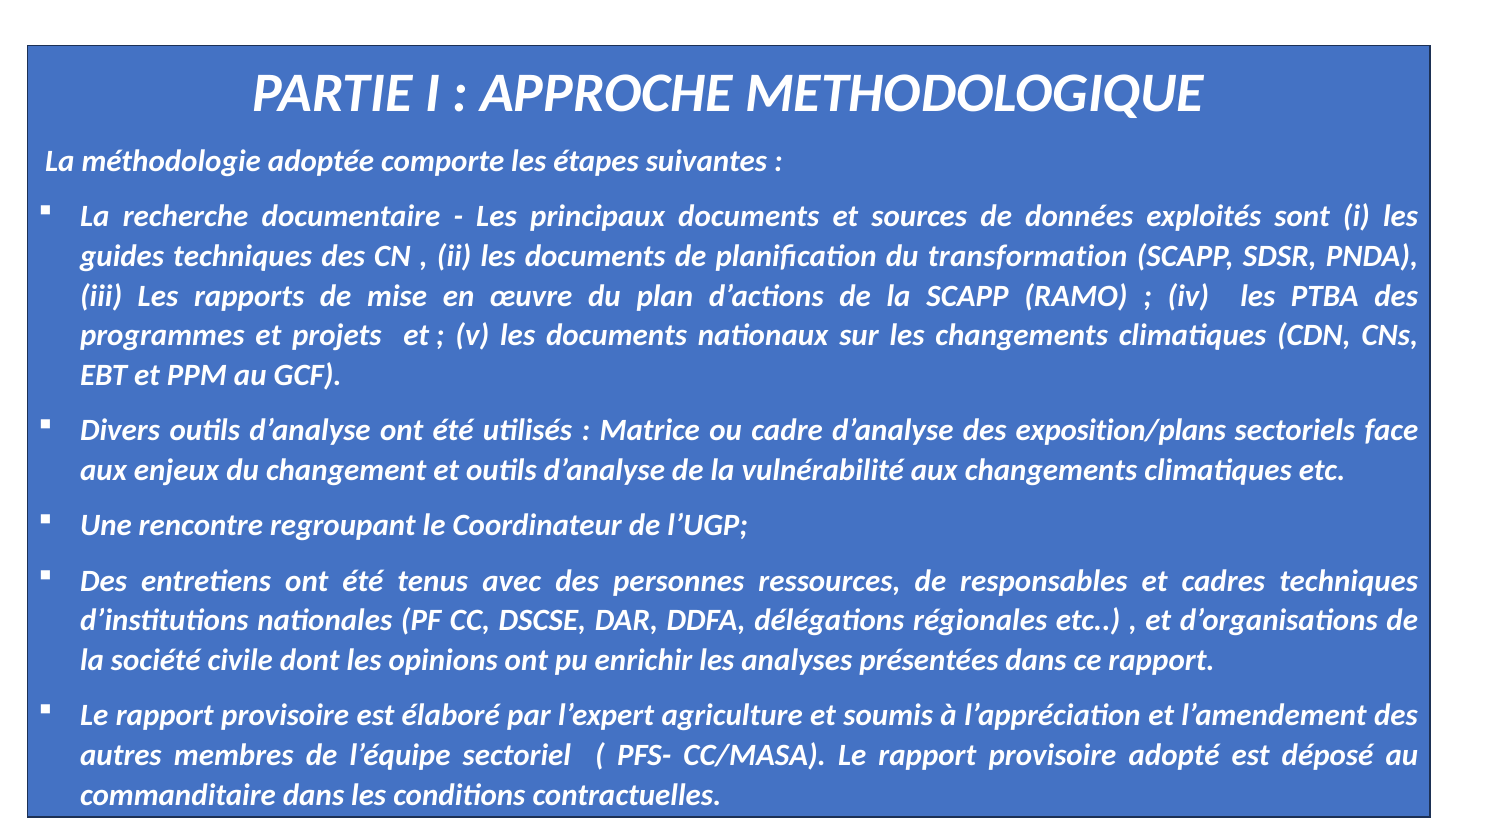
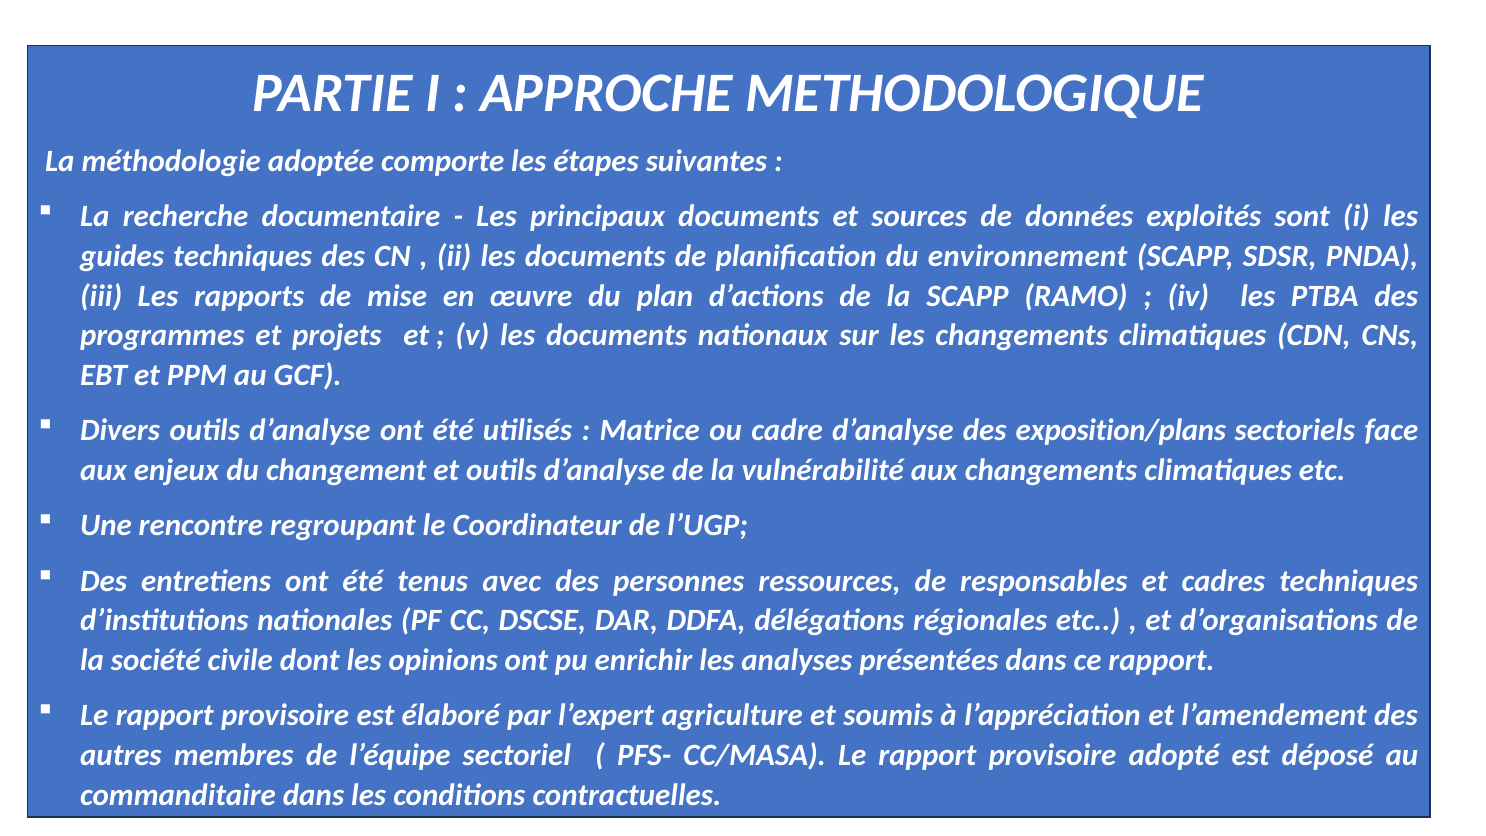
transformation: transformation -> environnement (1028, 256)
